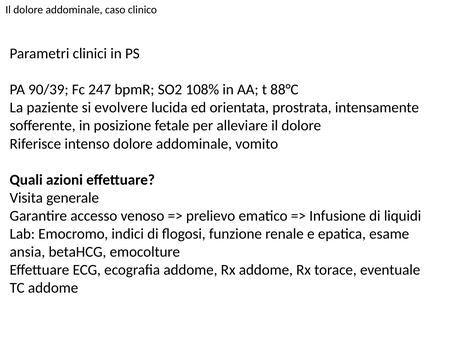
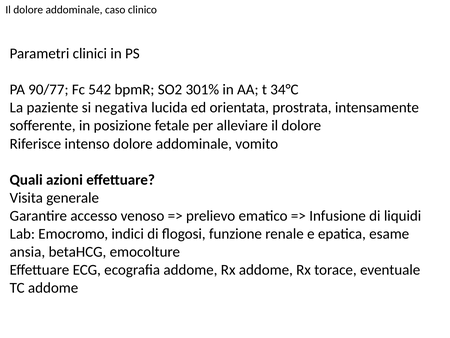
90/39: 90/39 -> 90/77 (48, 89)
247: 247 -> 542 (100, 89)
108%: 108% -> 301% (202, 89)
88°C: 88°C -> 34°C (284, 89)
evolvere: evolvere -> negativa (121, 107)
